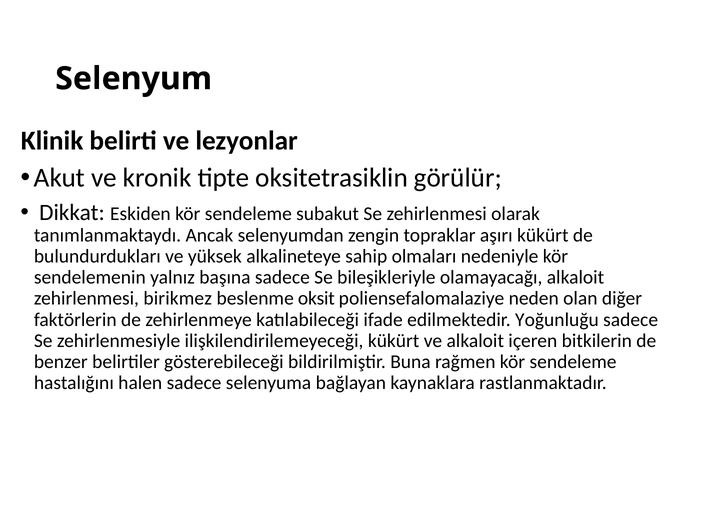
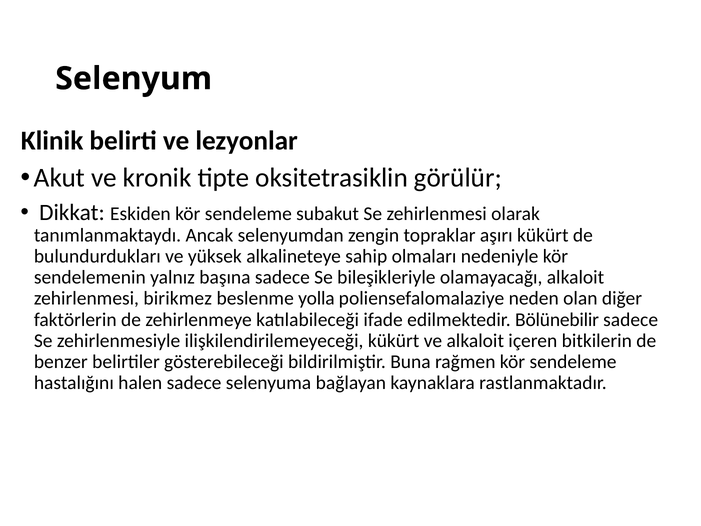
oksit: oksit -> yolla (316, 298)
Yoğunluğu: Yoğunluğu -> Bölünebilir (557, 319)
